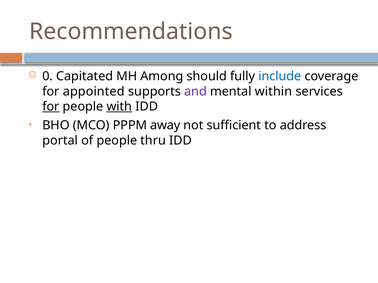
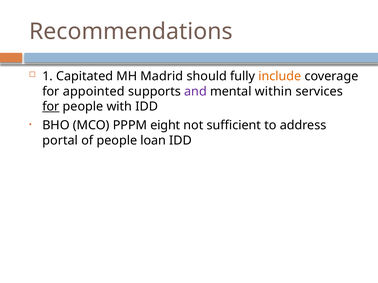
0: 0 -> 1 (48, 76)
Among: Among -> Madrid (162, 76)
include colour: blue -> orange (280, 76)
with underline: present -> none (119, 107)
away: away -> eight (165, 125)
thru: thru -> loan (153, 141)
